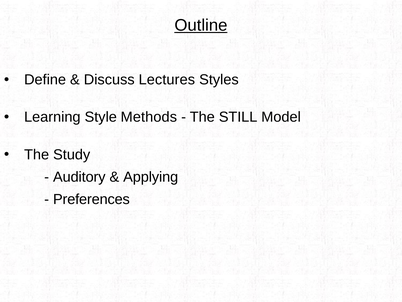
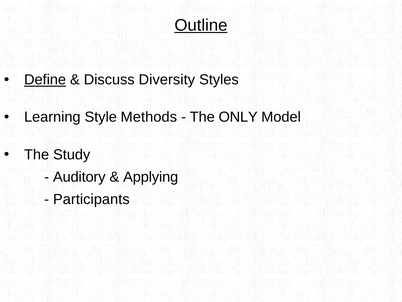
Define underline: none -> present (45, 80)
Lectures: Lectures -> Diversity (167, 80)
STILL: STILL -> ONLY (238, 117)
Preferences: Preferences -> Participants (91, 199)
